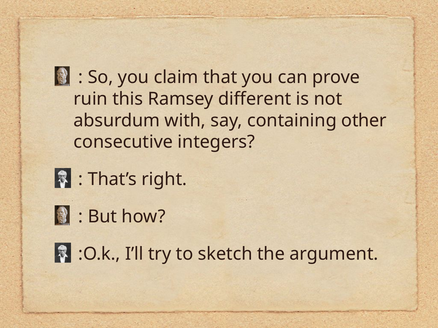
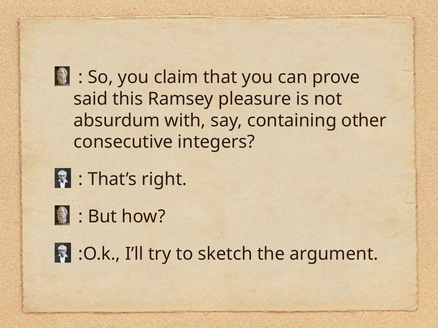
ruin: ruin -> said (91, 99)
different: different -> pleasure (255, 99)
